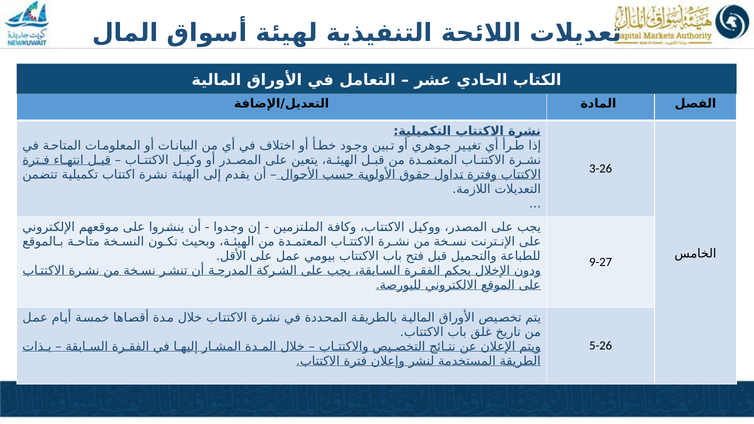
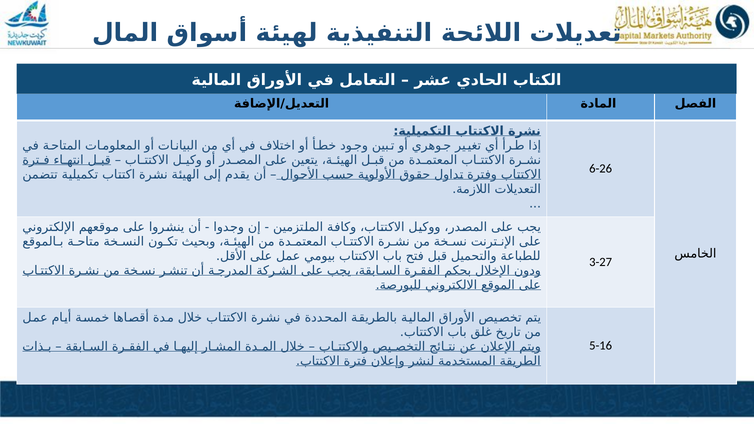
3-26: 3-26 -> 6-26 (601, 169)
9-27: 9-27 -> 3-27 (601, 262)
5-26: 5-26 -> 5-16 (601, 346)
